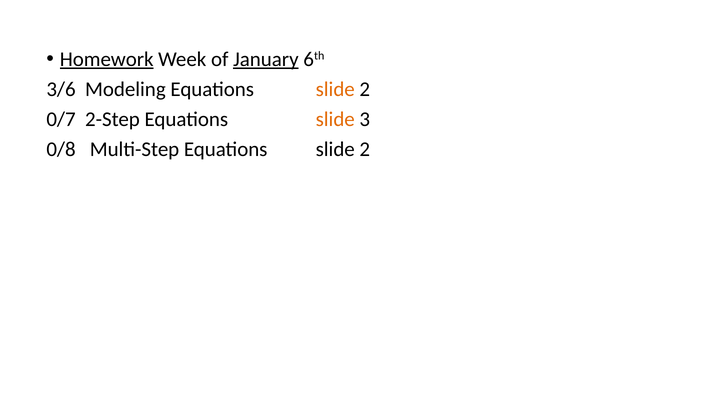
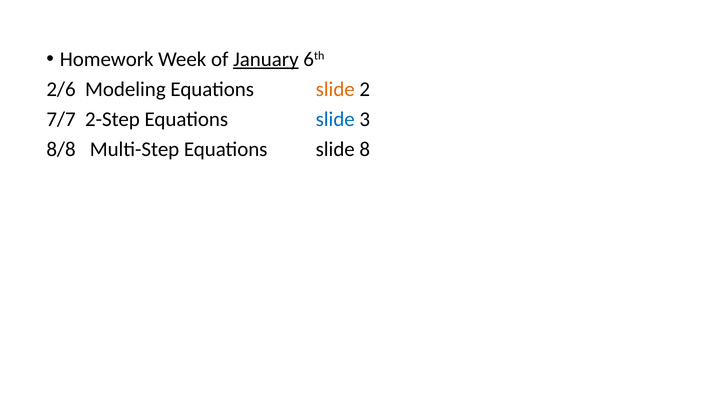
Homework underline: present -> none (107, 59)
3/6: 3/6 -> 2/6 (61, 89)
0/7: 0/7 -> 7/7 (61, 119)
slide colour: orange -> blue (335, 119)
0/8: 0/8 -> 8/8 (61, 150)
Multi-Step Equations slide 2: 2 -> 8 (365, 150)
